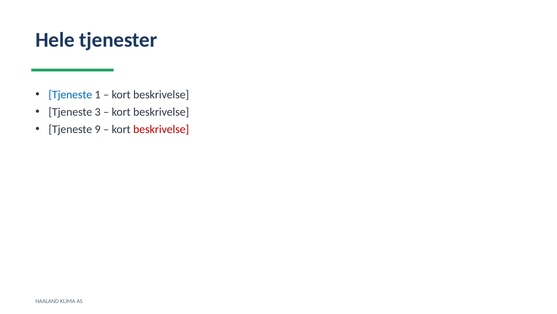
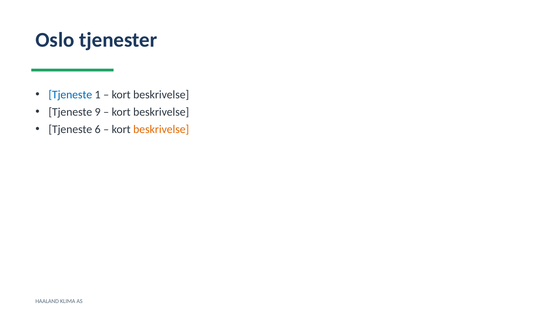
Hele: Hele -> Oslo (55, 40)
3: 3 -> 9 (98, 112)
9: 9 -> 6 (98, 129)
beskrivelse colour: red -> orange (161, 129)
